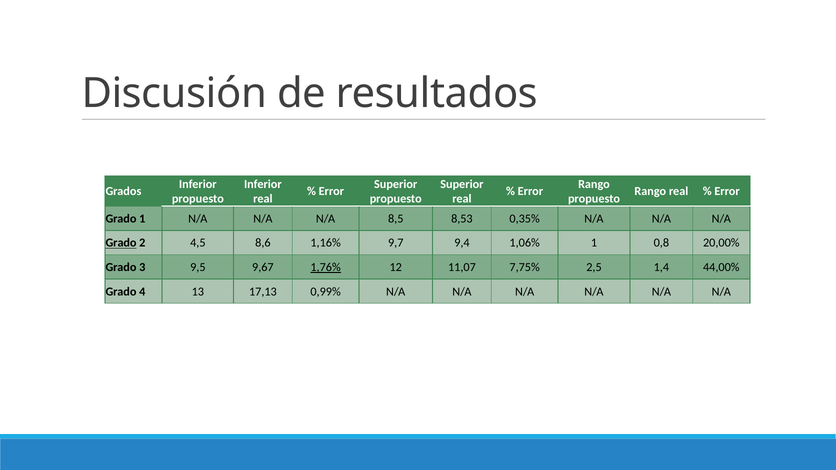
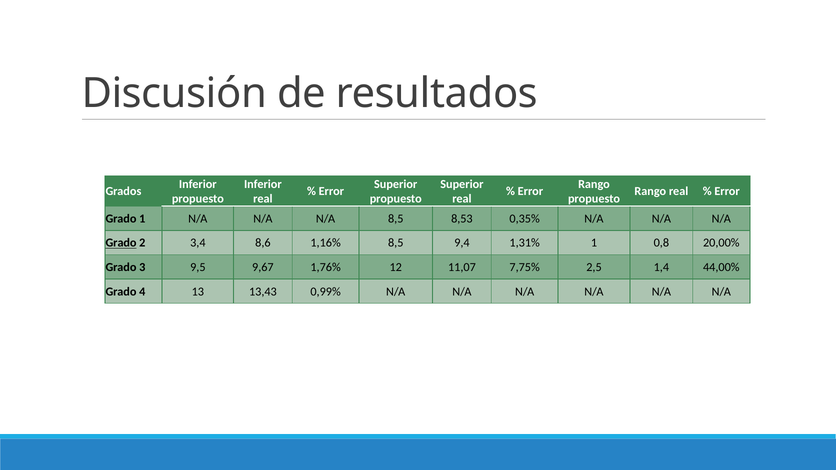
4,5: 4,5 -> 3,4 (198, 243)
1,16% 9,7: 9,7 -> 8,5 (396, 243)
1,06%: 1,06% -> 1,31% (525, 243)
1,76% underline: present -> none (326, 267)
17,13: 17,13 -> 13,43 (263, 292)
